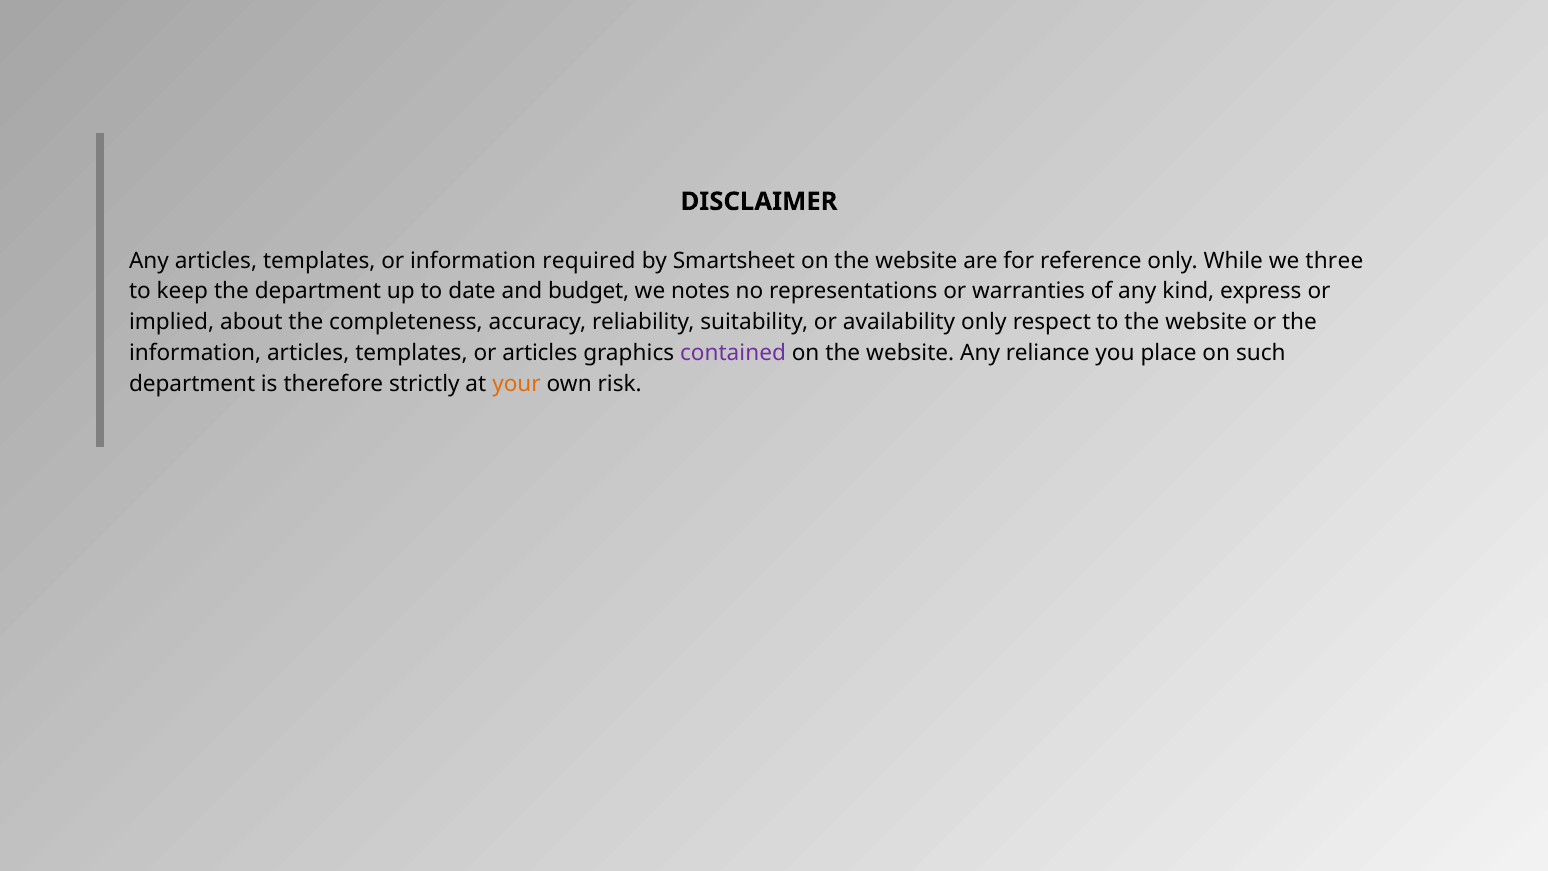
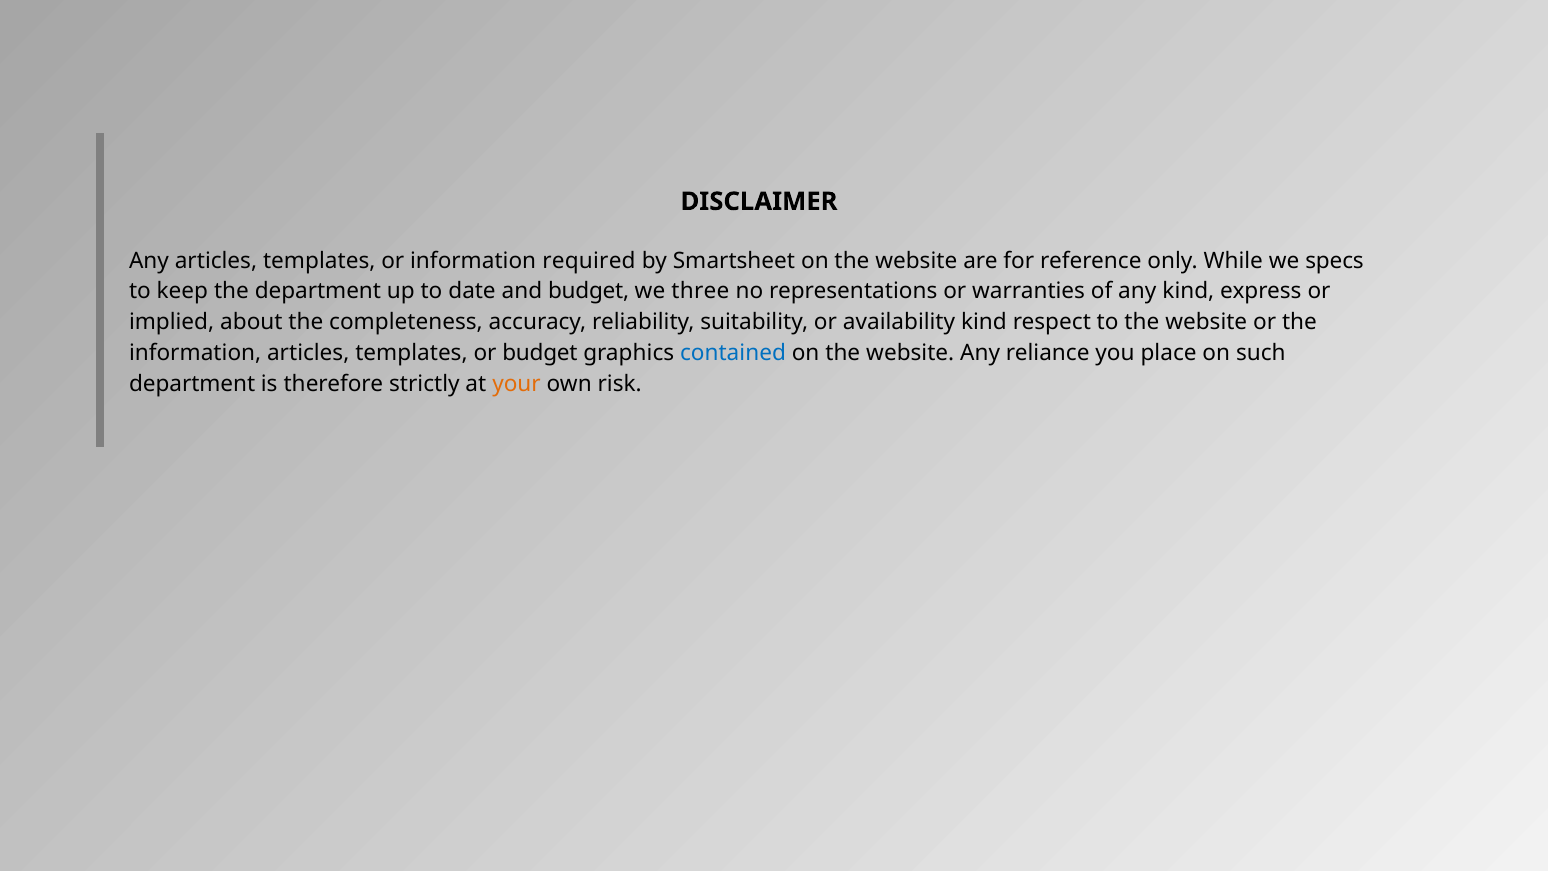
three: three -> specs (1335, 261)
notes: notes -> three (700, 291)
availability only: only -> kind (984, 322)
or articles: articles -> budget (540, 353)
contained colour: purple -> blue (733, 353)
